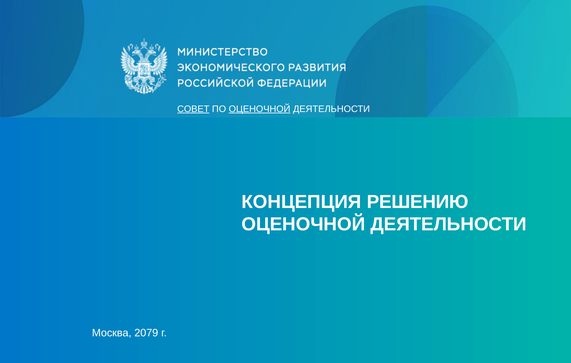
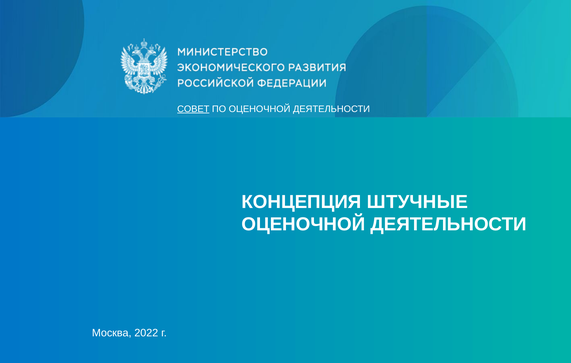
ОЦЕНОЧНОЙ underline: present -> none (260, 109)
РЕШЕНИЮ: РЕШЕНИЮ -> ШТУЧНЫЕ (417, 202)
2079: 2079 -> 2022 (146, 333)
